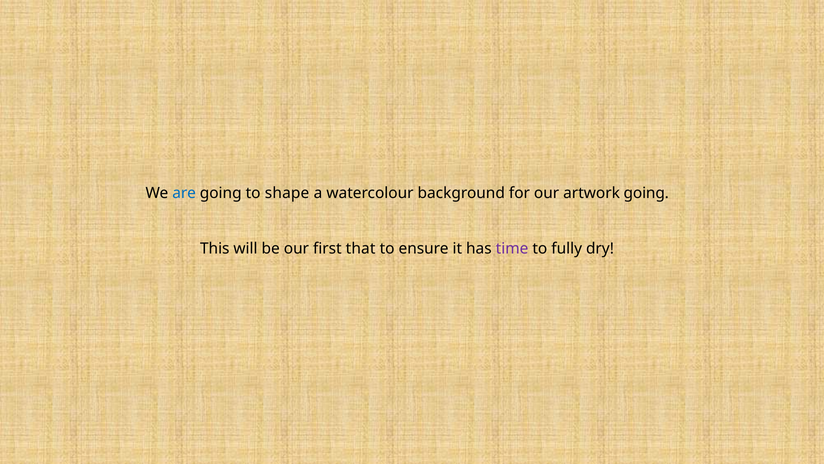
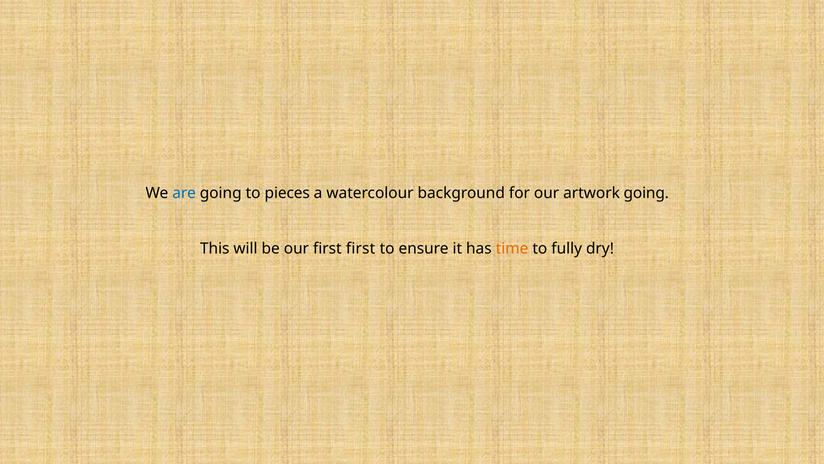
shape: shape -> pieces (287, 193)
first that: that -> first (361, 249)
time colour: purple -> orange (512, 249)
